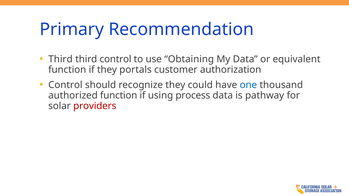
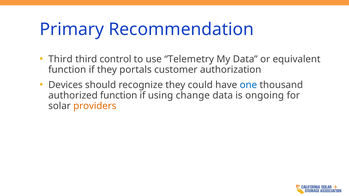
Obtaining: Obtaining -> Telemetry (189, 59)
Control: Control -> Devices (65, 85)
process: process -> change (193, 95)
pathway: pathway -> ongoing (265, 95)
providers colour: red -> orange (95, 106)
